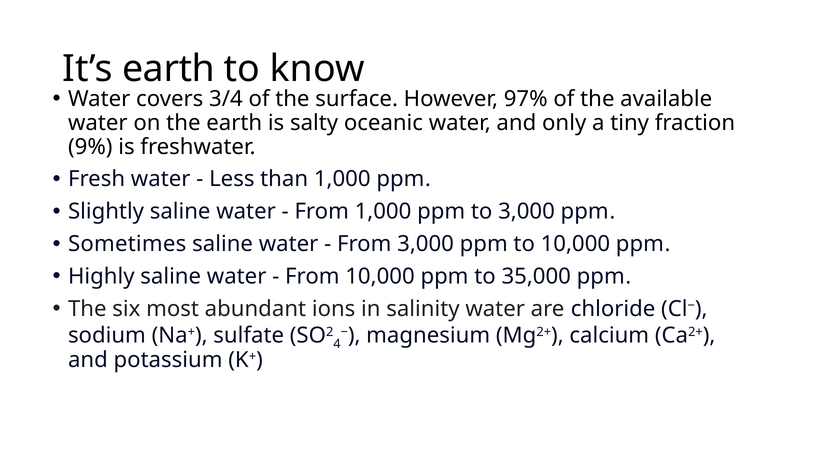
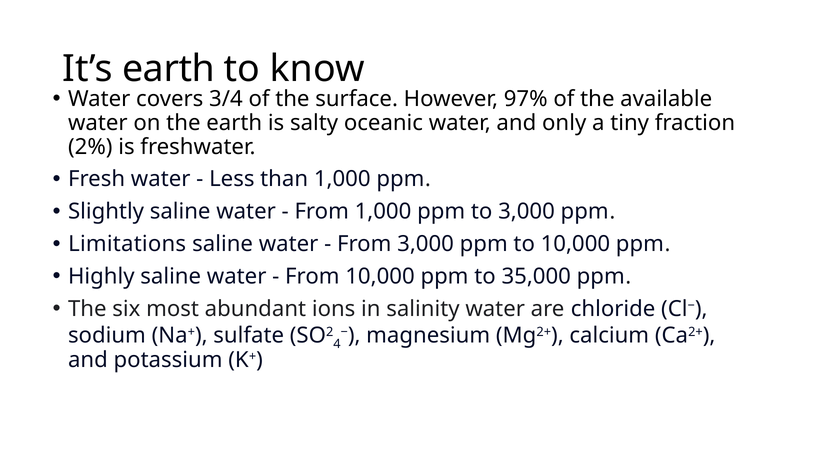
9%: 9% -> 2% (90, 147)
Sometimes: Sometimes -> Limitations (127, 244)
